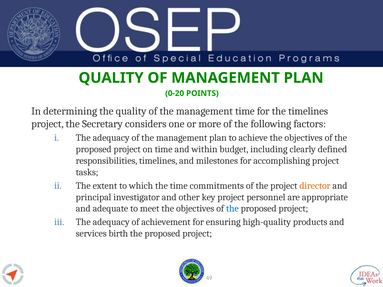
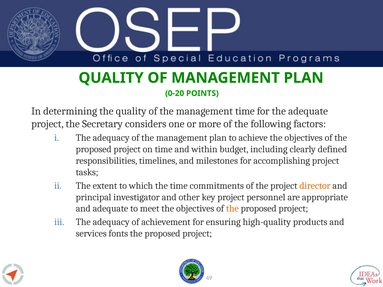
the timelines: timelines -> adequate (308, 111)
the colour: blue -> orange (232, 209)
birth: birth -> fonts (118, 234)
